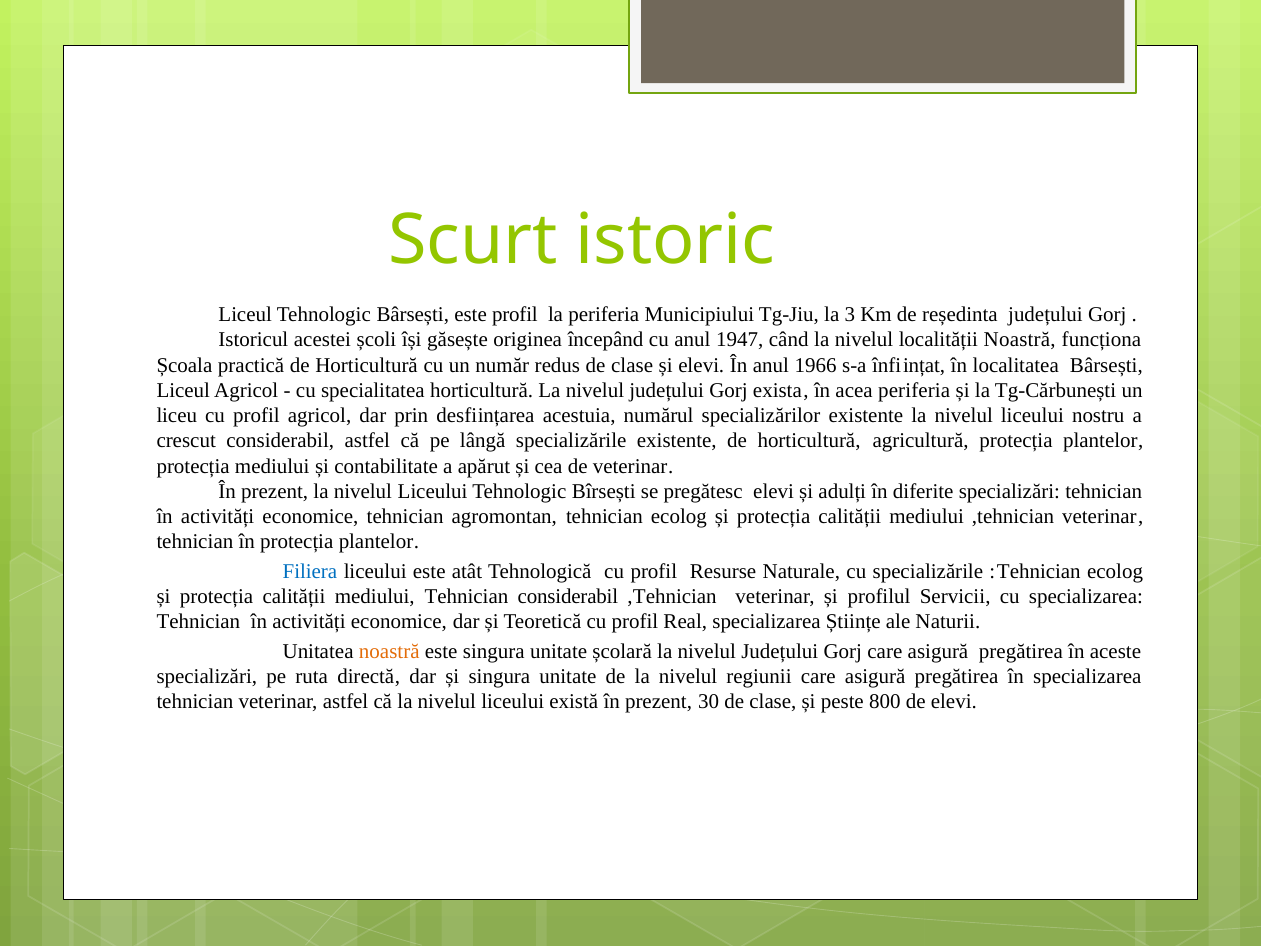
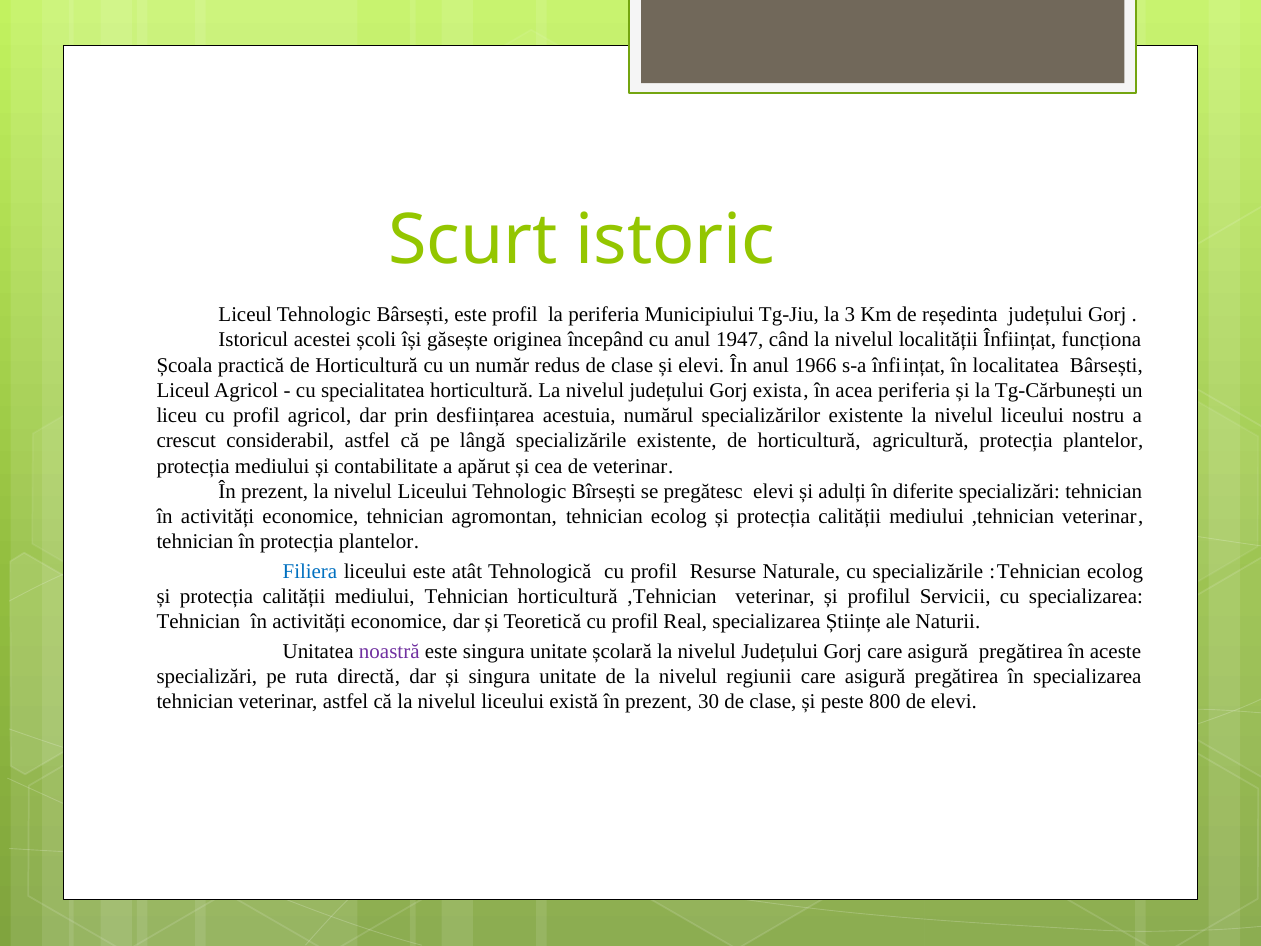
localității Noastră: Noastră -> Înființat (1020, 340)
Tehnician considerabil: considerabil -> horticultură (568, 596)
noastră colour: orange -> purple (389, 651)
